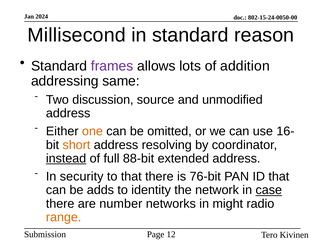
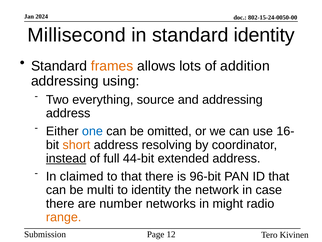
standard reason: reason -> identity (264, 35)
frames colour: purple -> orange (112, 66)
same: same -> using (121, 81)
discussion: discussion -> everything (103, 99)
and unmodified: unmodified -> addressing (232, 99)
one colour: orange -> blue (92, 131)
88-bit: 88-bit -> 44-bit (139, 158)
security: security -> claimed (82, 176)
76-bit: 76-bit -> 96-bit (205, 176)
adds: adds -> multi (100, 190)
case underline: present -> none (269, 190)
